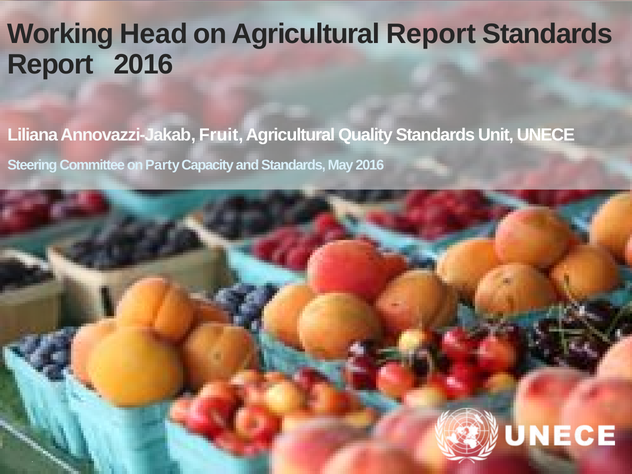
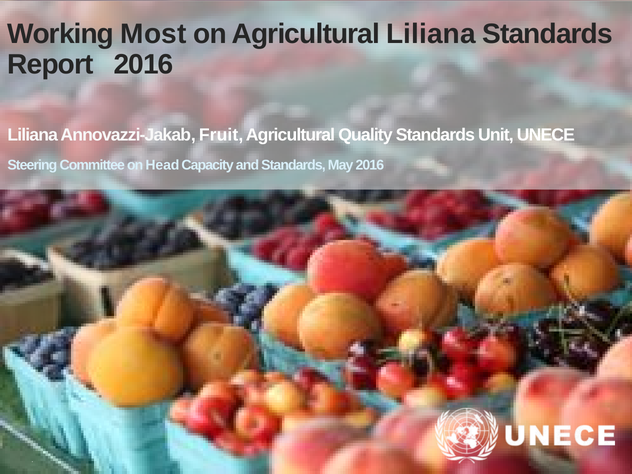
Head: Head -> Most (154, 34)
Agricultural Report: Report -> Liliana (431, 34)
Party: Party -> Head (162, 165)
